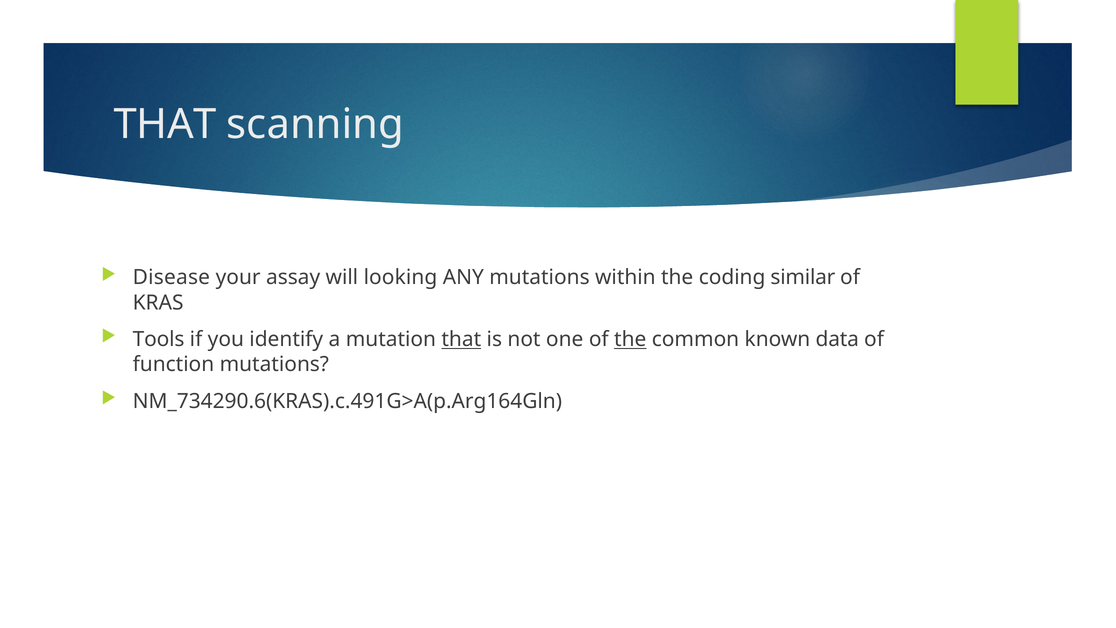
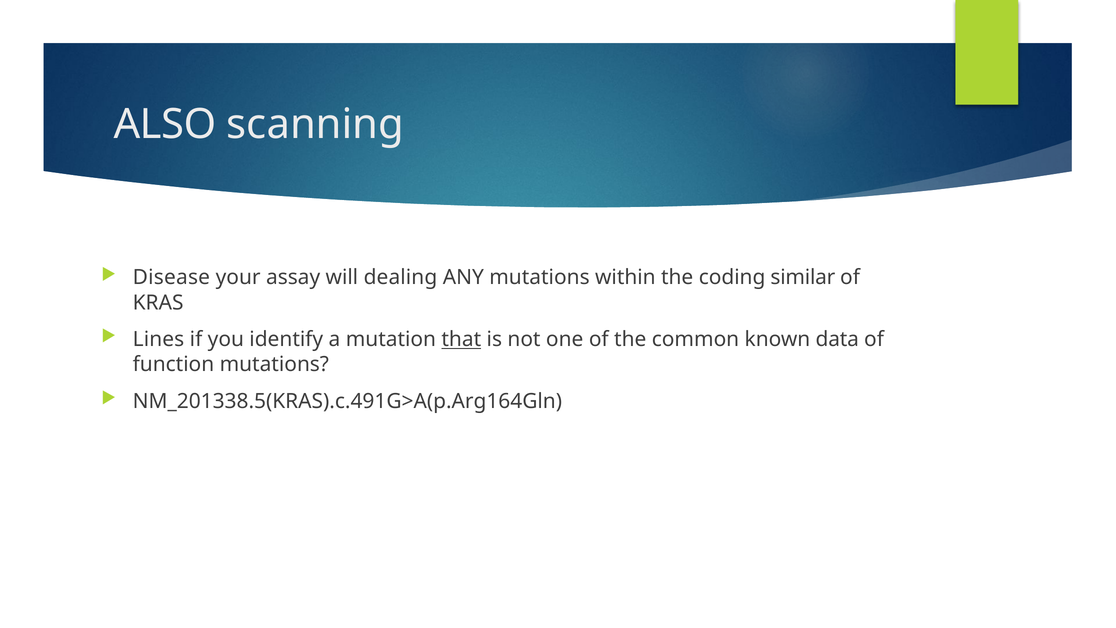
THAT: THAT -> ALSO (165, 124)
looking: looking -> dealing (400, 277)
Tools: Tools -> Lines (158, 339)
the underline: present -> none (630, 339)
NM_734290.6(KRAS).c.491G>A(p.Arg164Gln: NM_734290.6(KRAS).c.491G>A(p.Arg164Gln -> NM_201338.5(KRAS).c.491G>A(p.Arg164Gln (347, 401)
